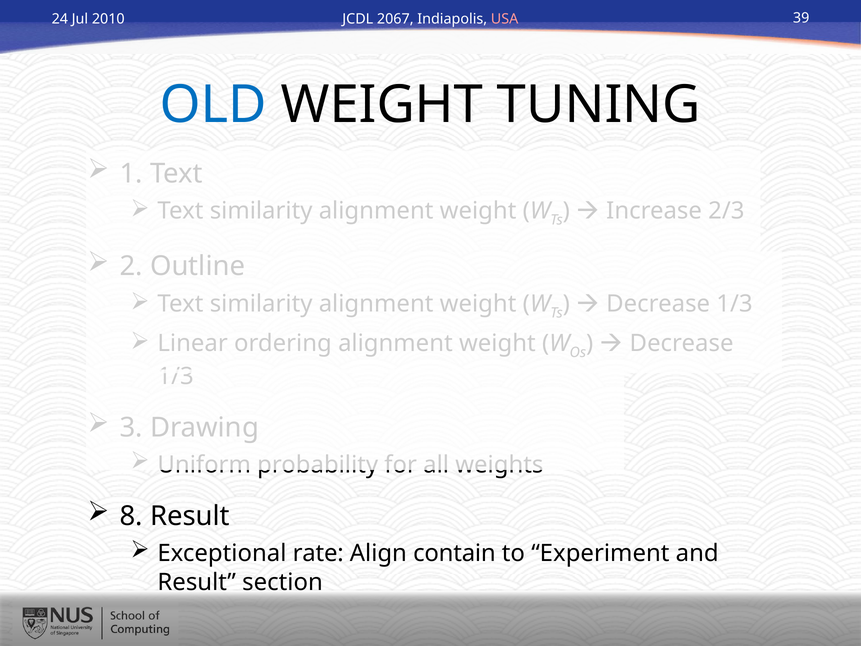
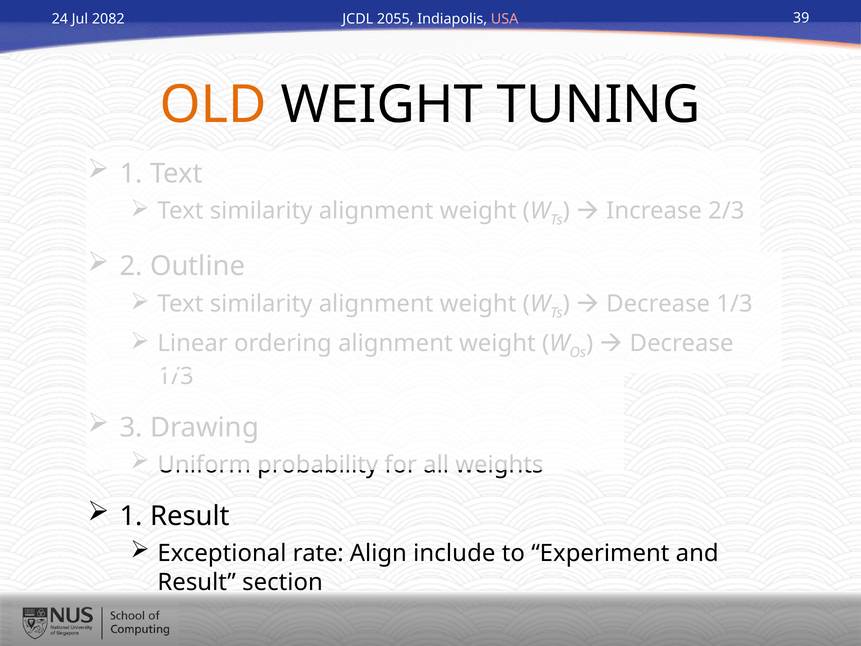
2010: 2010 -> 2082 (108, 19)
2067: 2067 -> 2055 (395, 19)
OLD colour: blue -> orange (213, 105)
8: 8 -> 1 (131, 516)
contain: contain -> include (454, 553)
